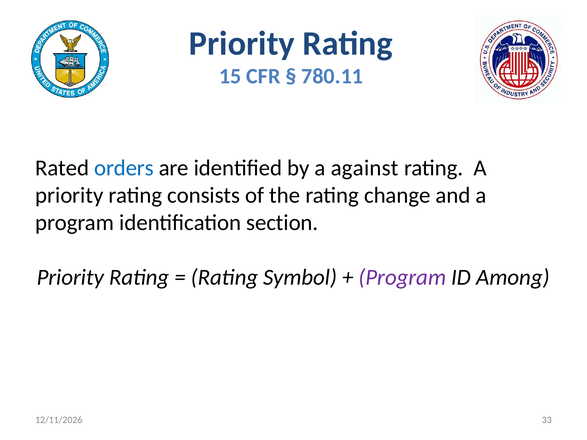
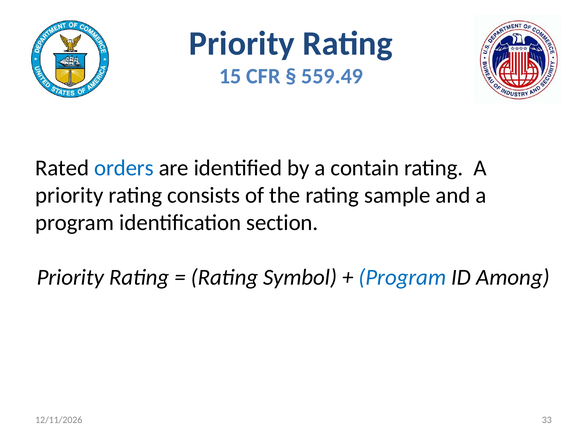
780.11: 780.11 -> 559.49 (332, 76)
against: against -> contain (365, 168)
change: change -> sample (397, 195)
Program colour: purple -> blue (402, 278)
